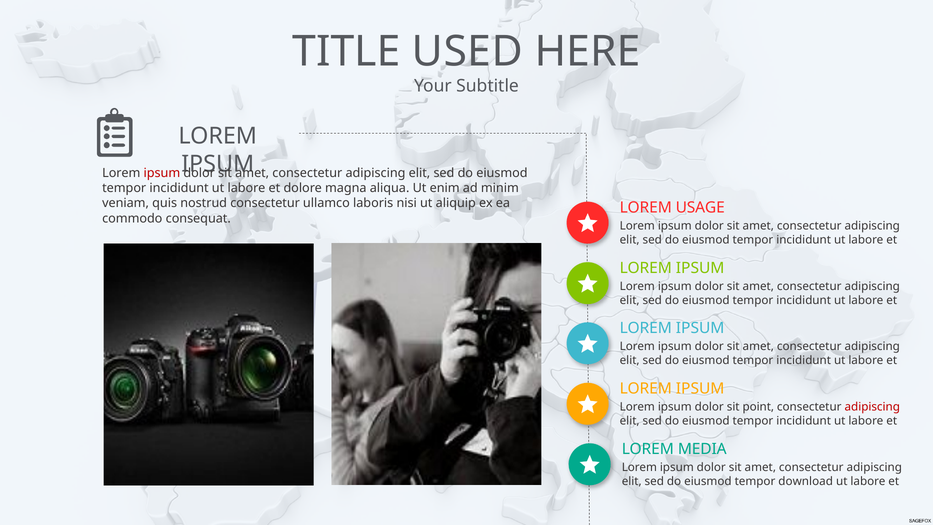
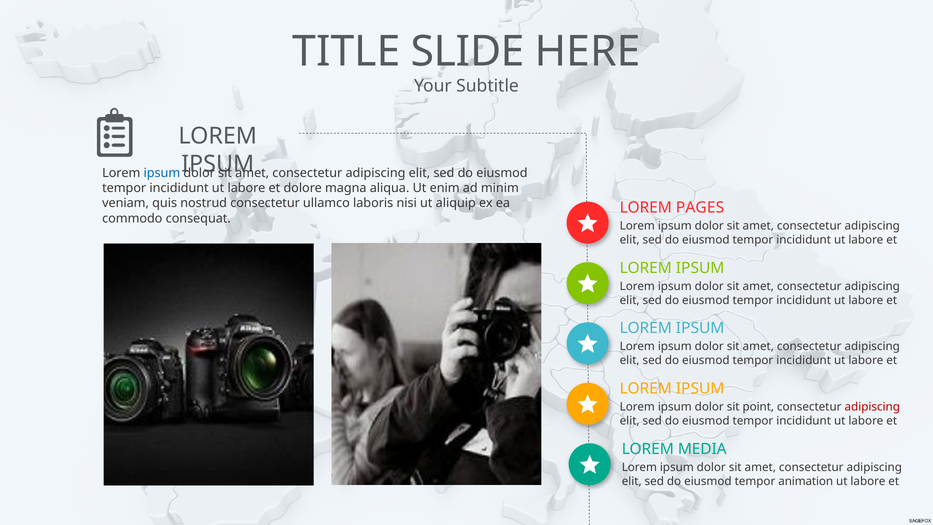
USED: USED -> SLIDE (468, 52)
ipsum colour: red -> blue (162, 173)
USAGE: USAGE -> PAGES (700, 207)
download: download -> animation (806, 481)
